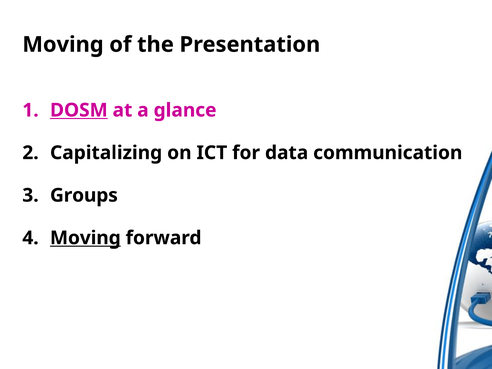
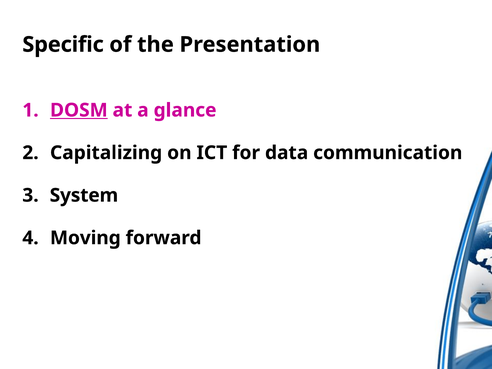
Moving: Moving -> Specific (63, 45)
Groups: Groups -> System (84, 195)
Moving underline: present -> none (85, 238)
